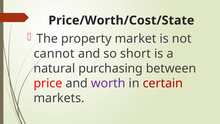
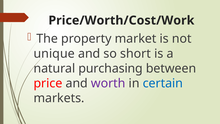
Price/Worth/Cost/State: Price/Worth/Cost/State -> Price/Worth/Cost/Work (121, 20)
cannot: cannot -> unique (54, 53)
certain colour: red -> blue (163, 83)
